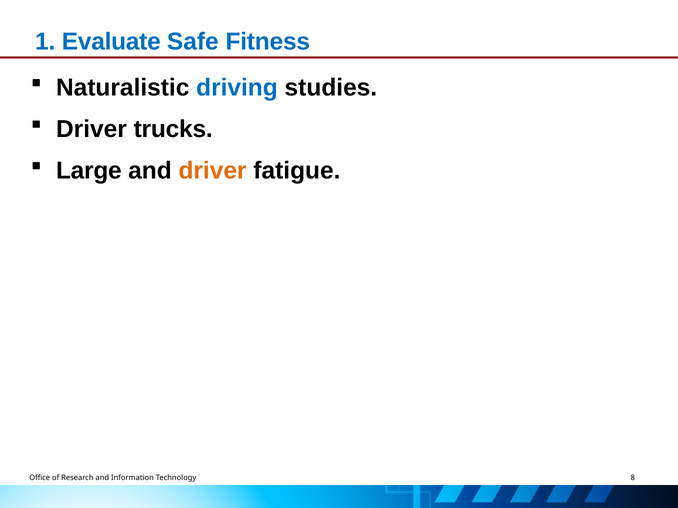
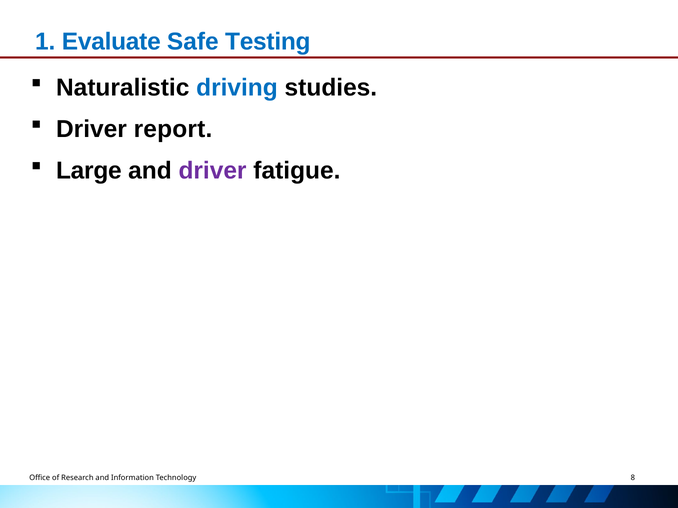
Fitness: Fitness -> Testing (268, 42)
trucks: trucks -> report (173, 129)
driver colour: orange -> purple (213, 171)
